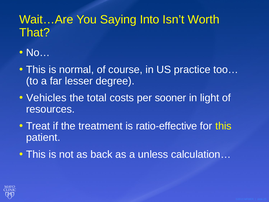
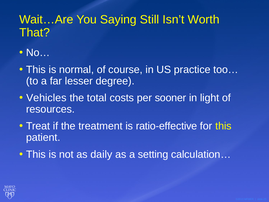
Into: Into -> Still (150, 20)
back: back -> daily (101, 154)
unless: unless -> setting (153, 154)
